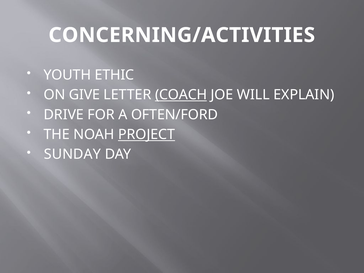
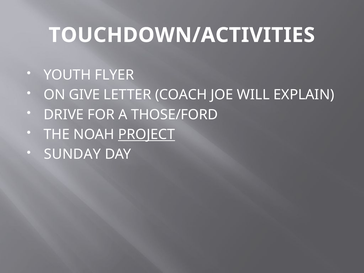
CONCERNING/ACTIVITIES: CONCERNING/ACTIVITIES -> TOUCHDOWN/ACTIVITIES (182, 35)
ETHIC: ETHIC -> FLYER (114, 75)
COACH underline: present -> none (181, 95)
OFTEN/FORD: OFTEN/FORD -> THOSE/FORD (174, 115)
